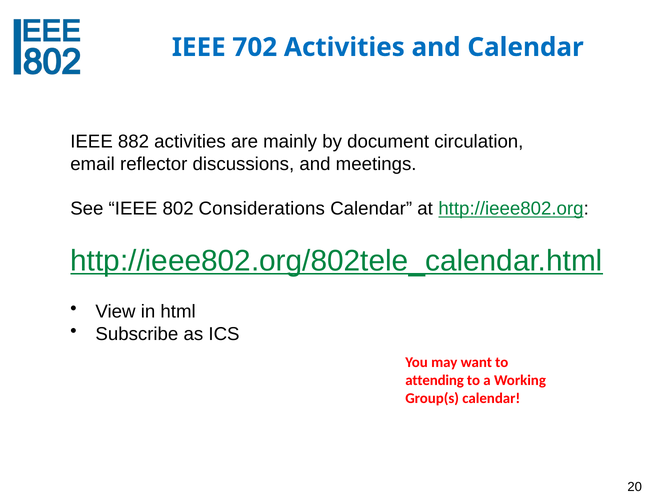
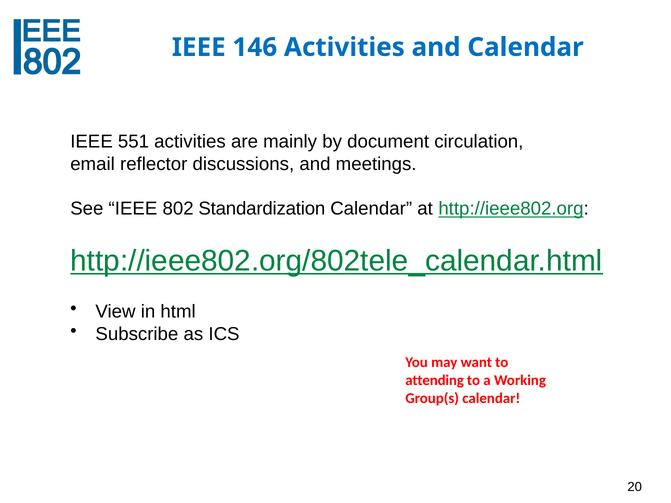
702: 702 -> 146 (255, 47)
882: 882 -> 551 (133, 142)
Considerations: Considerations -> Standardization (262, 209)
